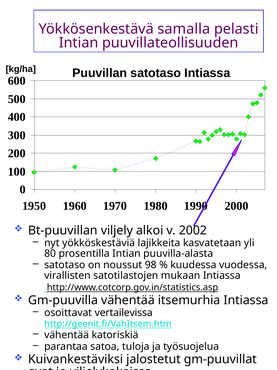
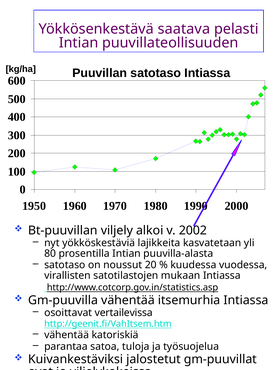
samalla: samalla -> saatava (184, 29)
98: 98 -> 20 (151, 265)
